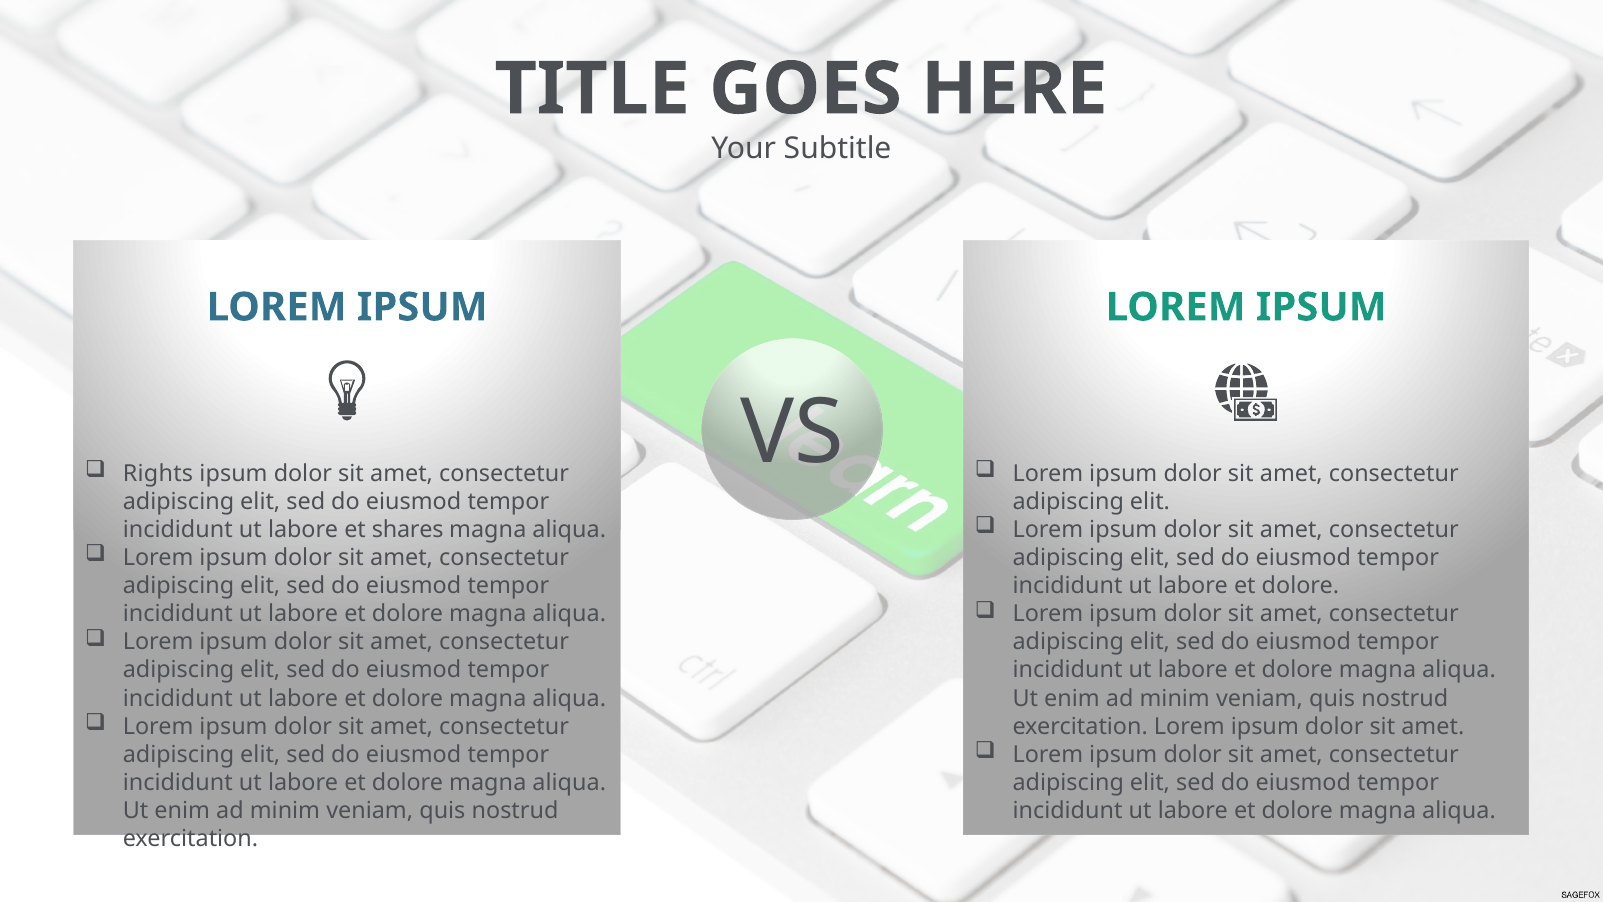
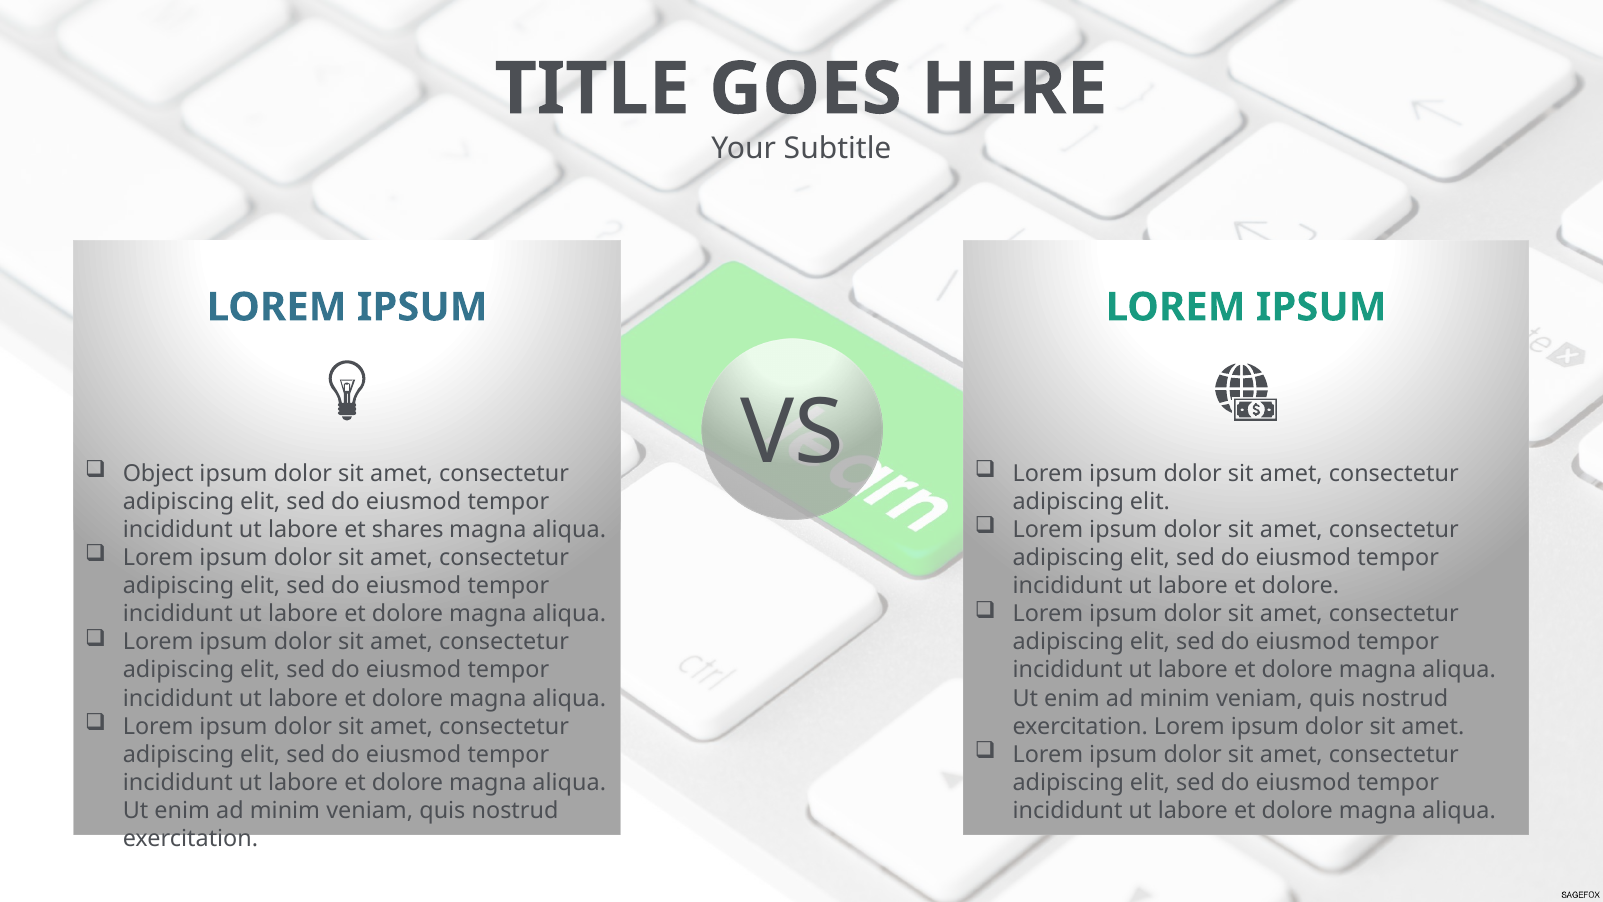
Rights: Rights -> Object (158, 474)
